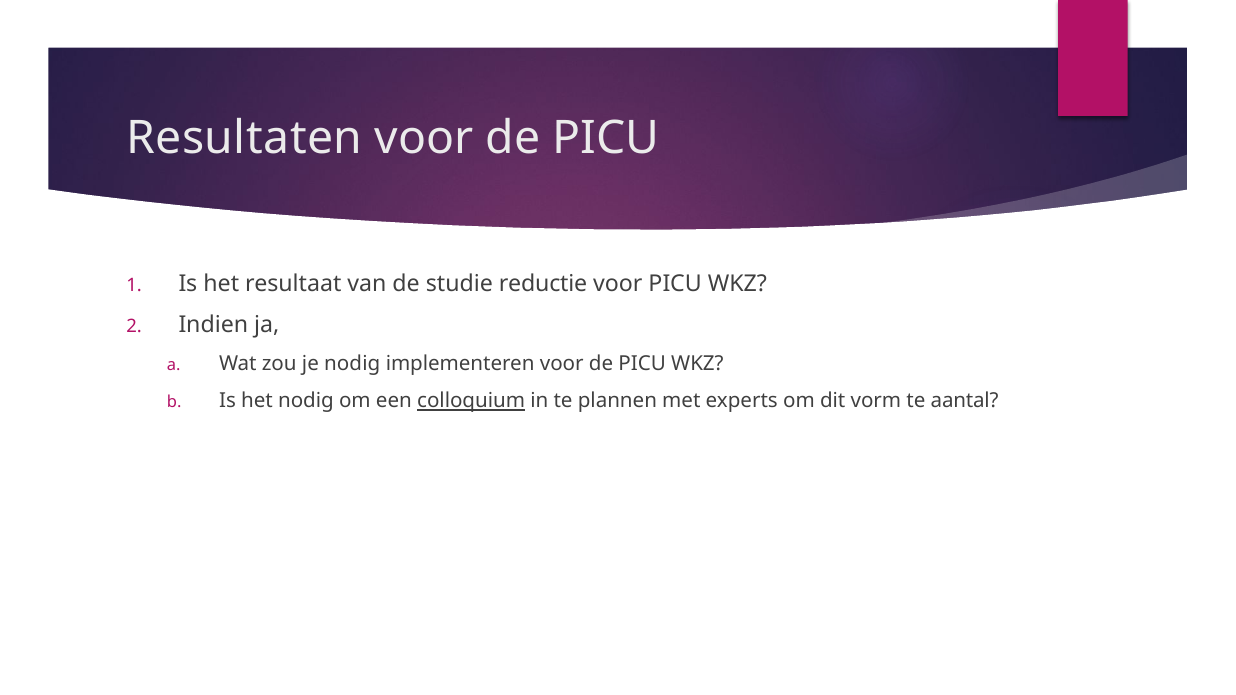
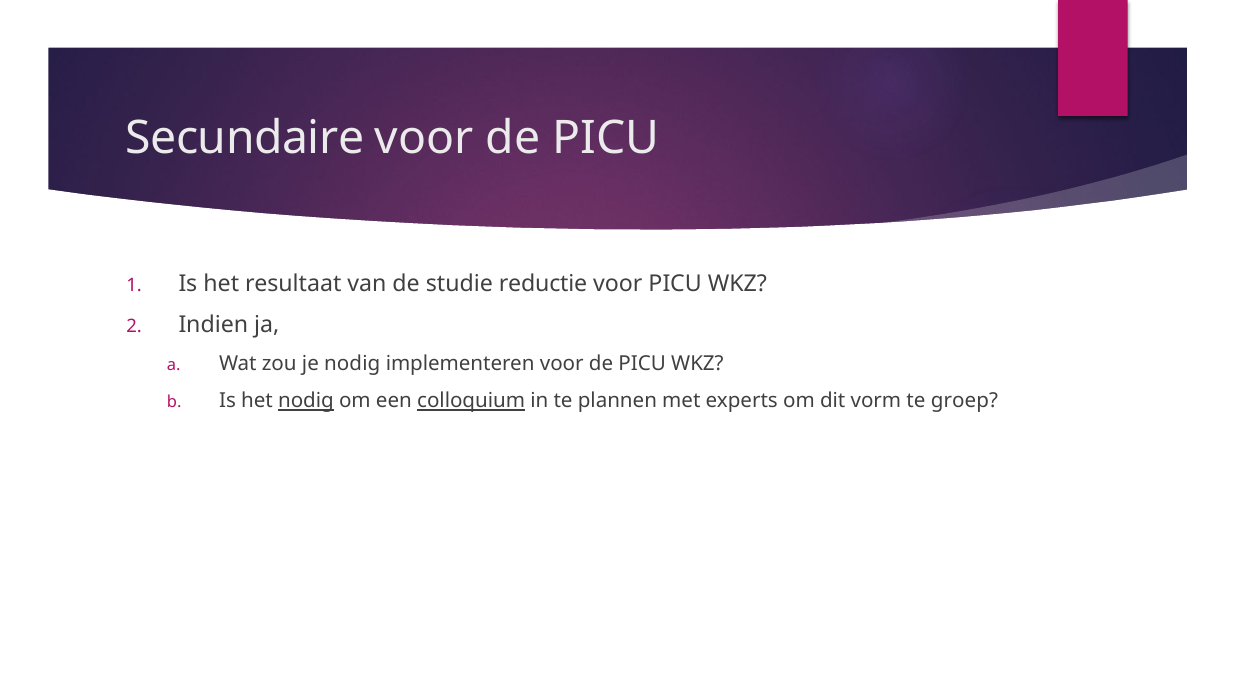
Resultaten: Resultaten -> Secundaire (245, 138)
nodig underline: none -> present (306, 401)
aantal: aantal -> groep (964, 401)
